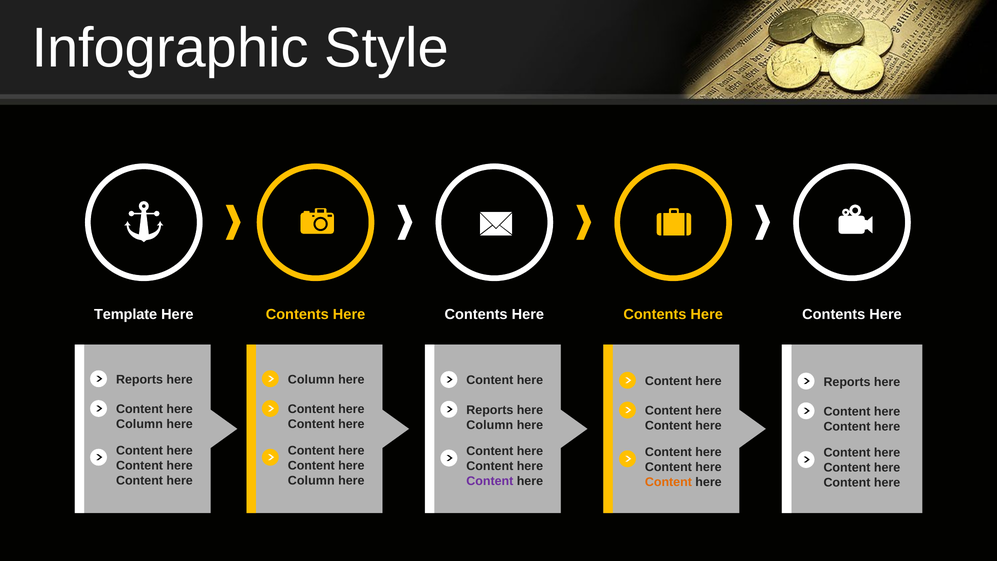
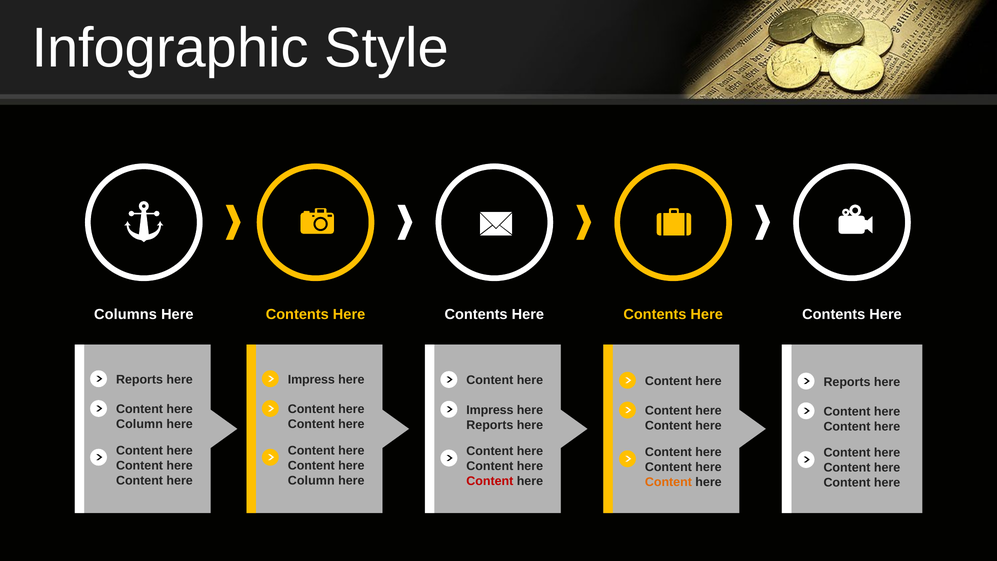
Template: Template -> Columns (125, 314)
Column: Column -> Impress (311, 379)
Reports: Reports -> Impress (490, 410)
Column: Column -> Reports (490, 425)
Content colour: purple -> red (490, 481)
